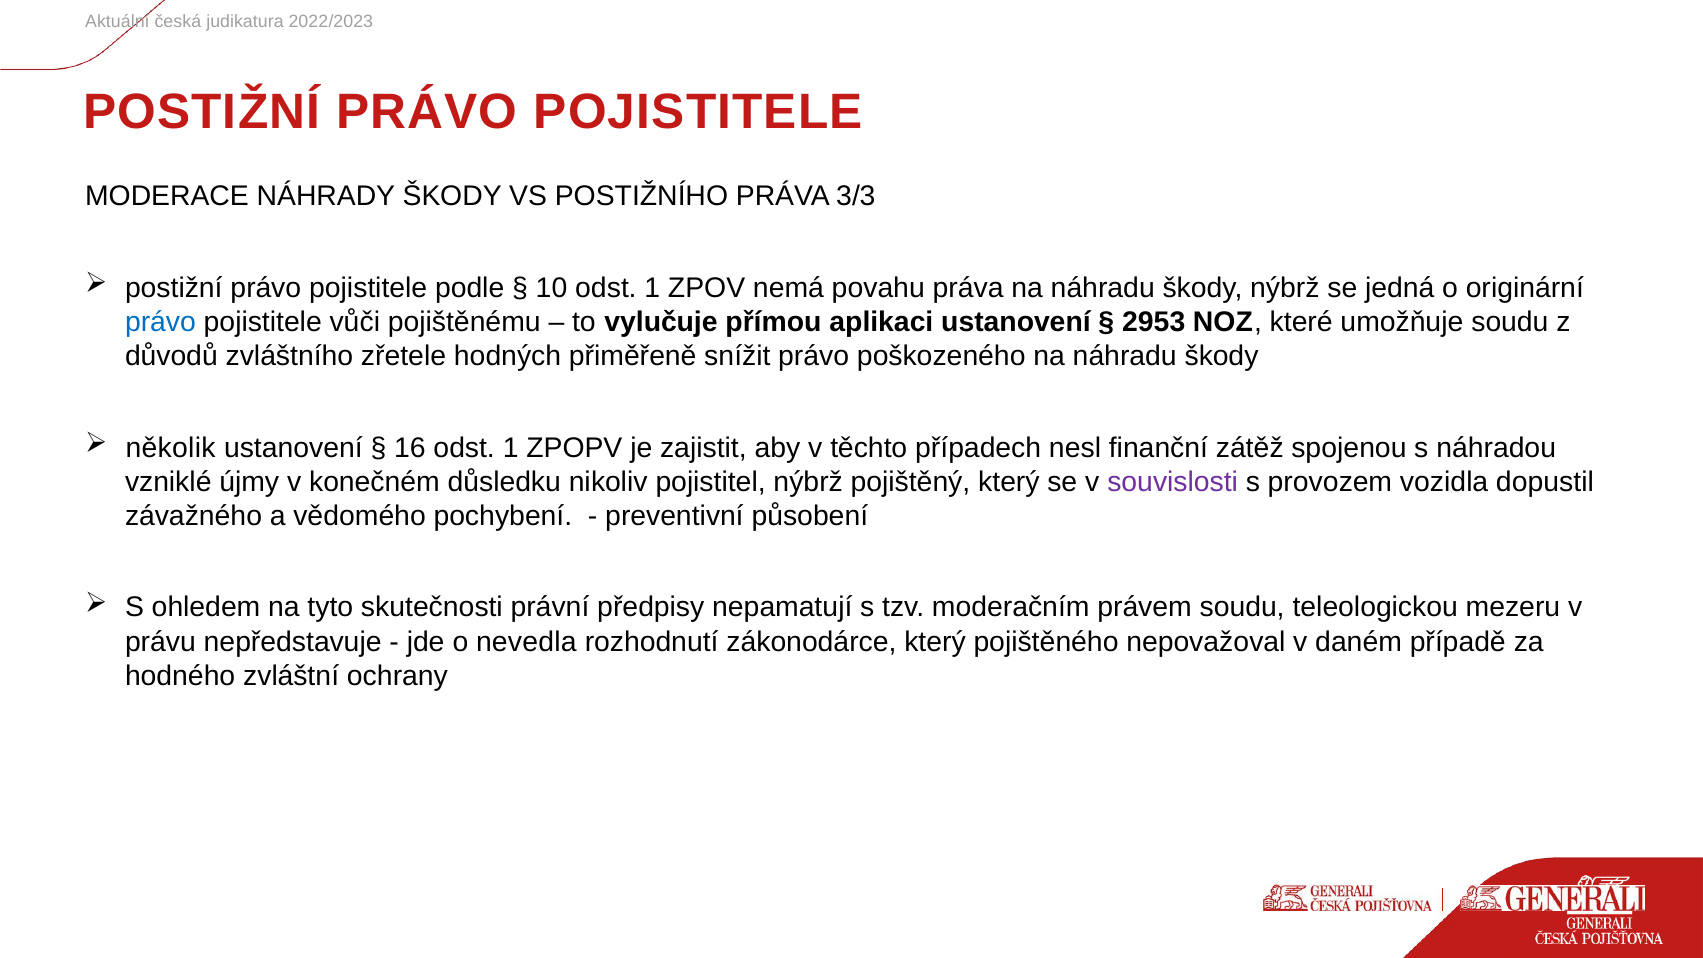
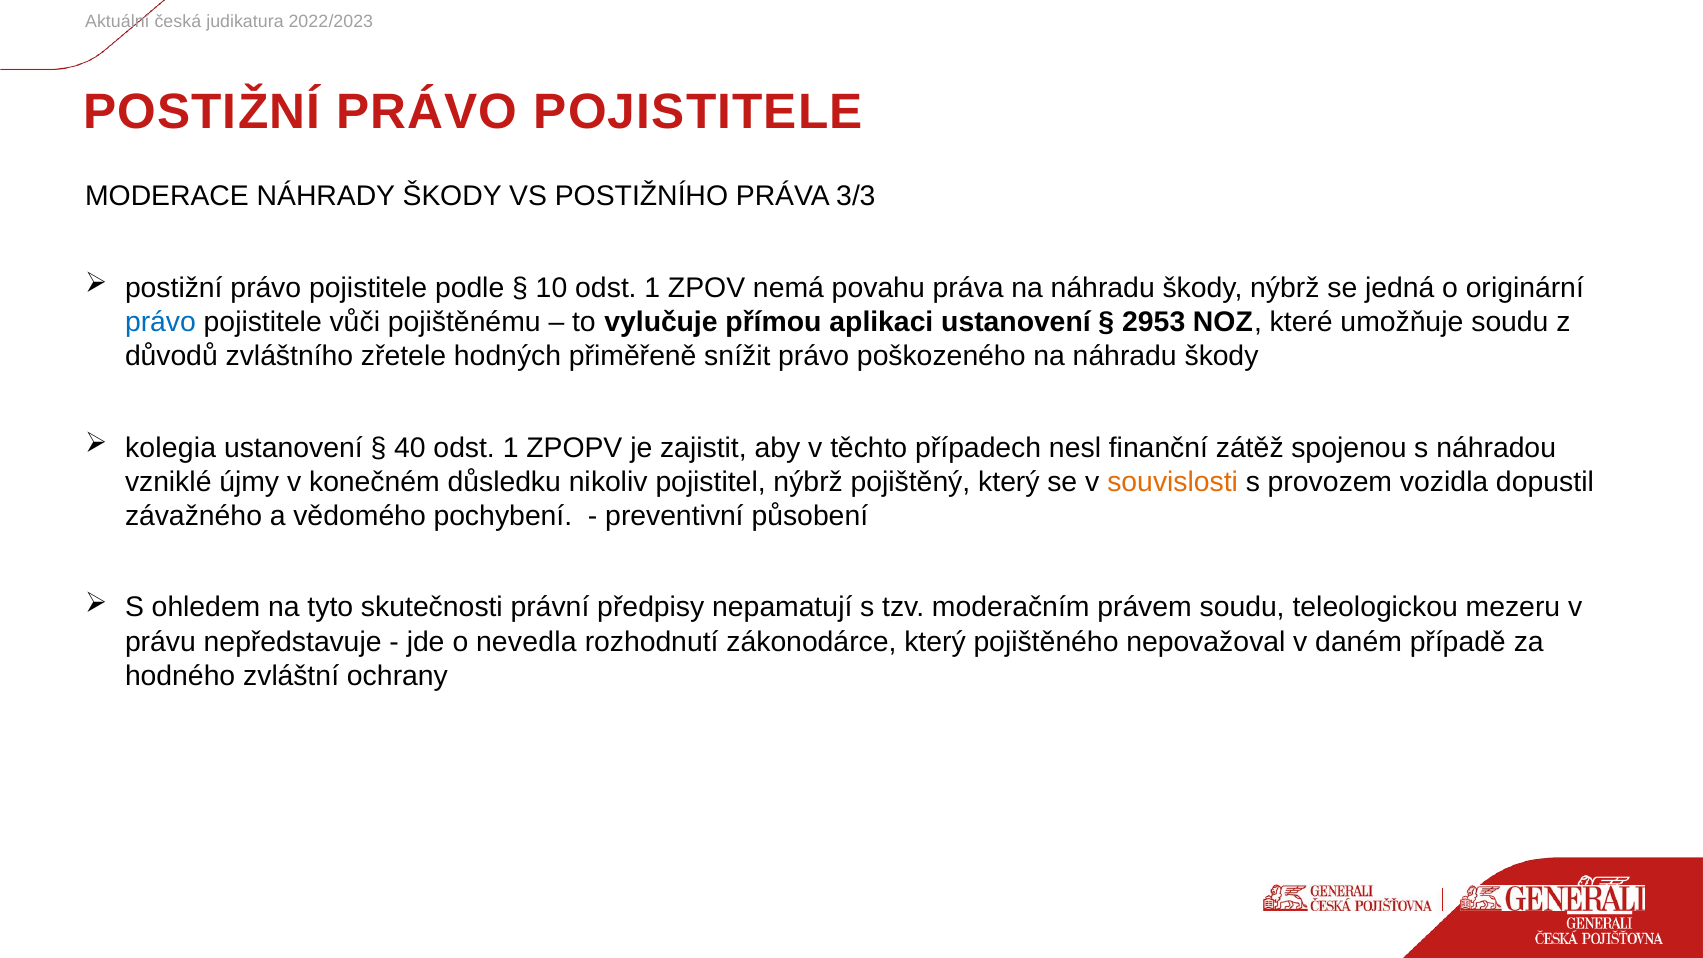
několik: několik -> kolegia (171, 448)
16: 16 -> 40 (410, 448)
souvislosti colour: purple -> orange (1173, 482)
